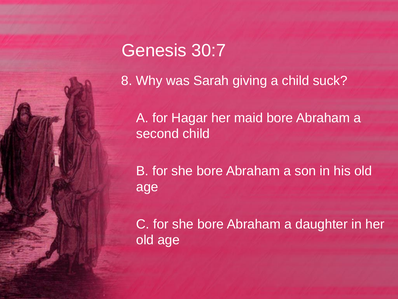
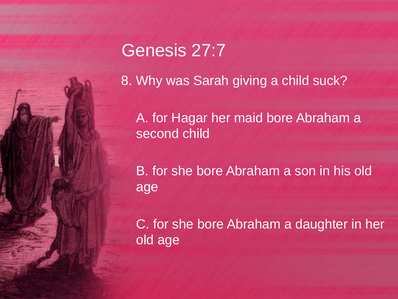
30:7: 30:7 -> 27:7 (209, 50)
